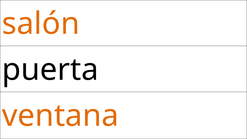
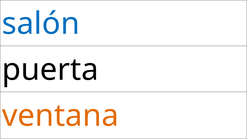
salón colour: orange -> blue (41, 24)
